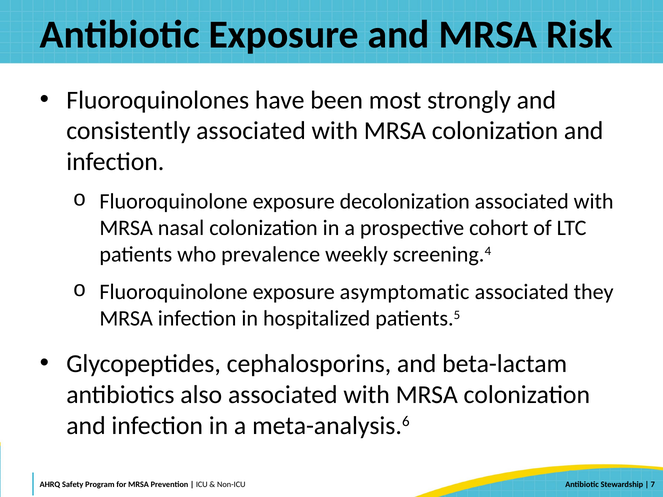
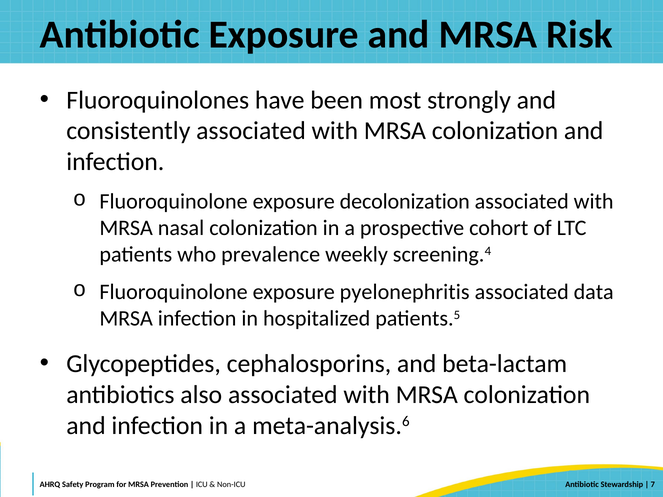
asymptomatic: asymptomatic -> pyelonephritis (405, 292)
they: they -> data (594, 292)
